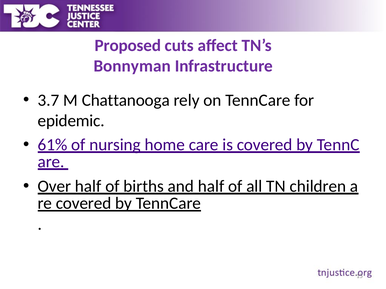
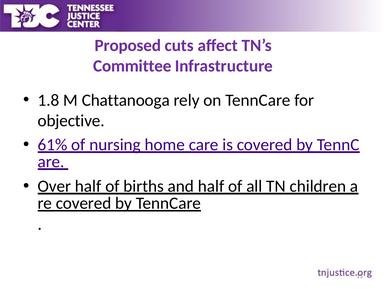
Bonnyman: Bonnyman -> Committee (132, 66)
3.7: 3.7 -> 1.8 (48, 100)
epidemic: epidemic -> objective (71, 121)
